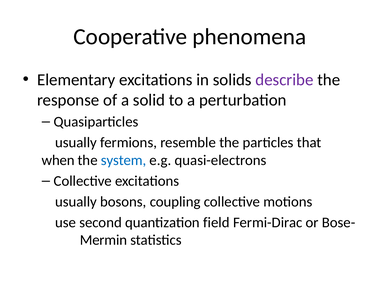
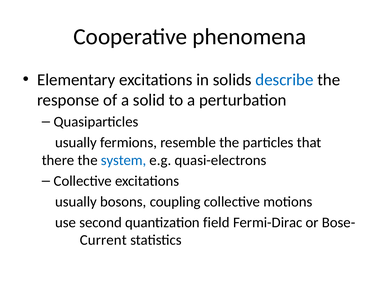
describe colour: purple -> blue (284, 80)
when: when -> there (58, 160)
Mermin: Mermin -> Current (103, 240)
